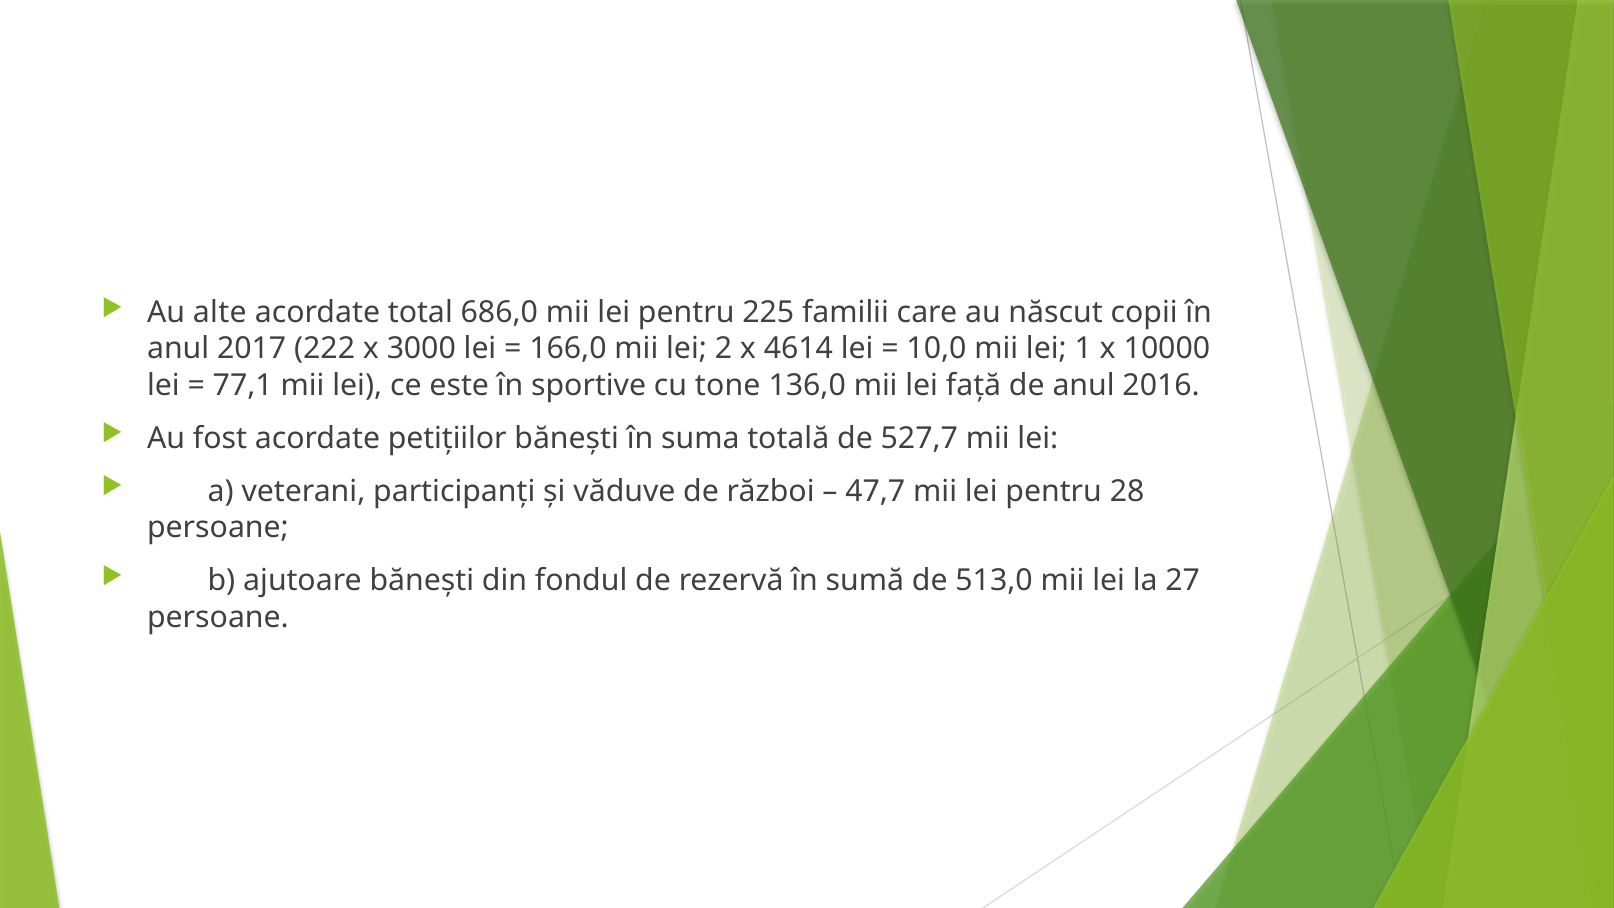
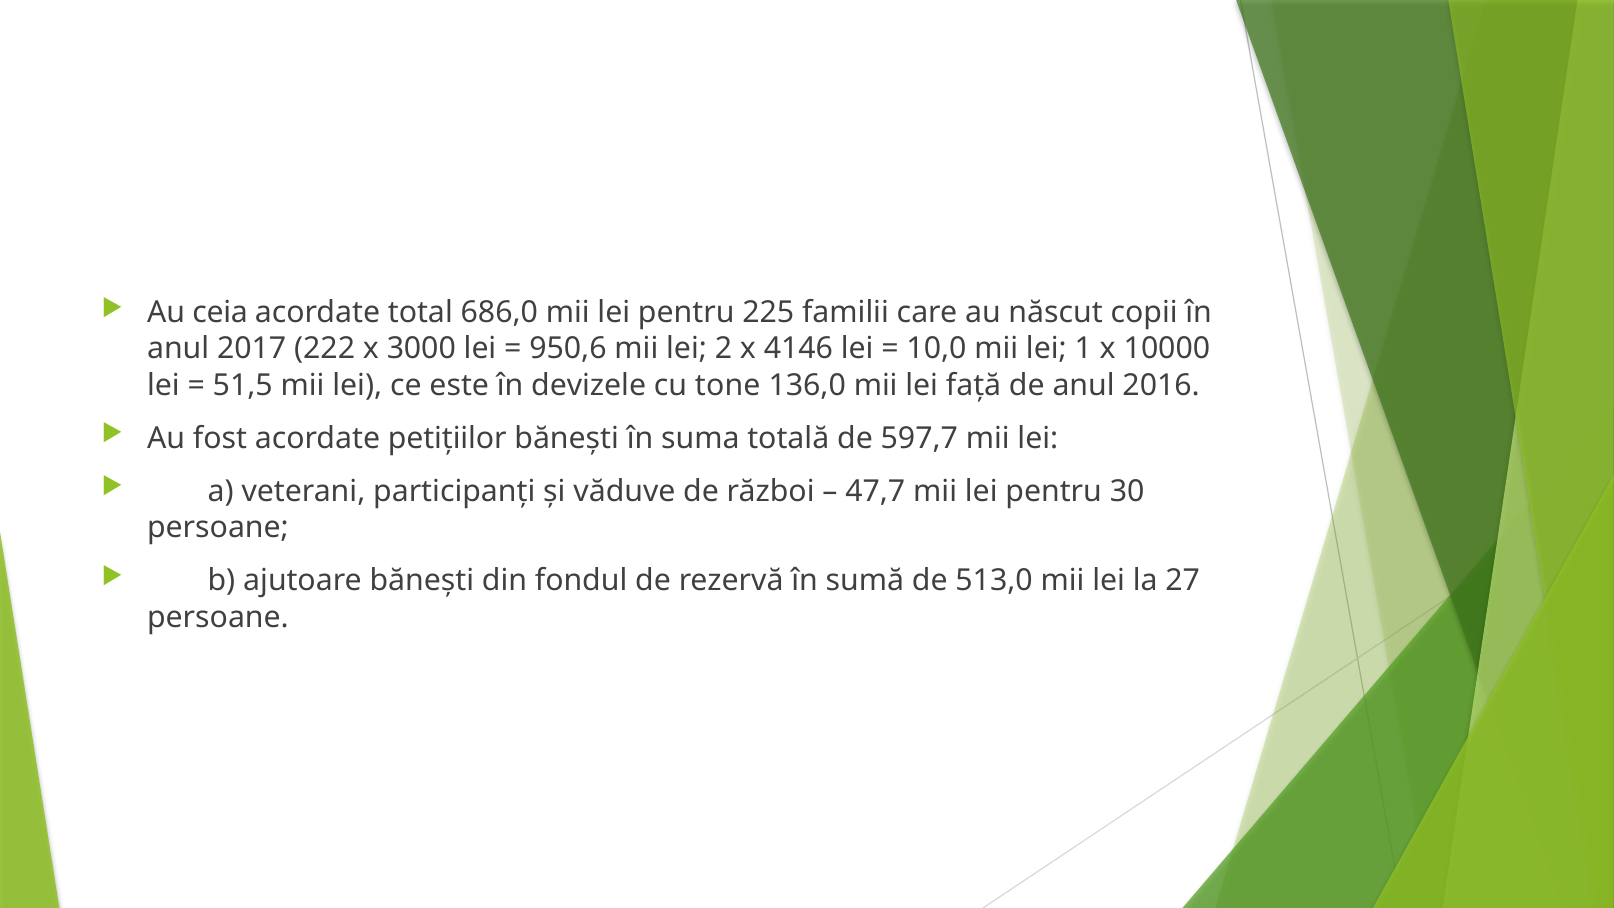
alte: alte -> ceia (220, 312)
166,0: 166,0 -> 950,6 (568, 349)
4614: 4614 -> 4146 (798, 349)
77,1: 77,1 -> 51,5 (243, 385)
sportive: sportive -> devizele (589, 385)
527,7: 527,7 -> 597,7 (919, 438)
28: 28 -> 30 (1127, 491)
